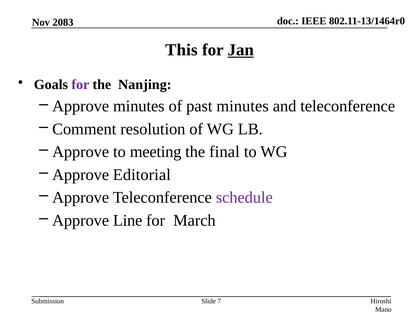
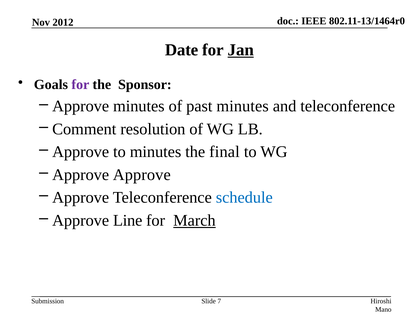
2083: 2083 -> 2012 (63, 22)
This: This -> Date (182, 50)
Nanjing: Nanjing -> Sponsor (145, 85)
to meeting: meeting -> minutes (156, 152)
Editorial: Editorial -> Approve (142, 175)
schedule colour: purple -> blue (244, 198)
March underline: none -> present (194, 221)
